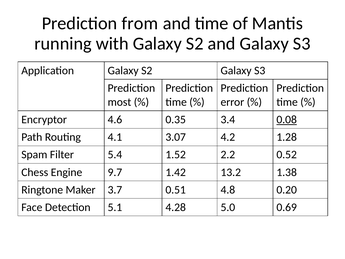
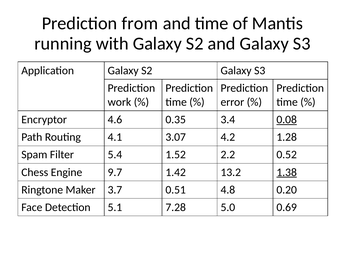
most: most -> work (119, 102)
1.38 underline: none -> present (287, 172)
4.28: 4.28 -> 7.28 (176, 207)
